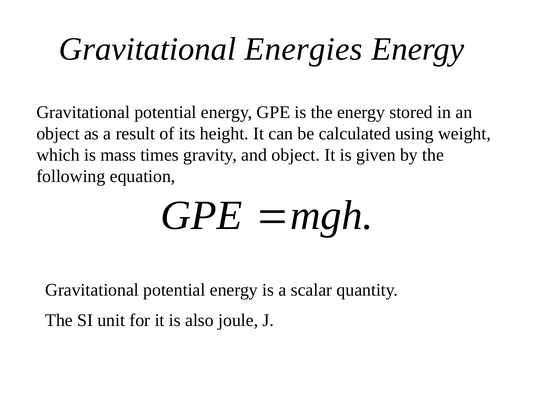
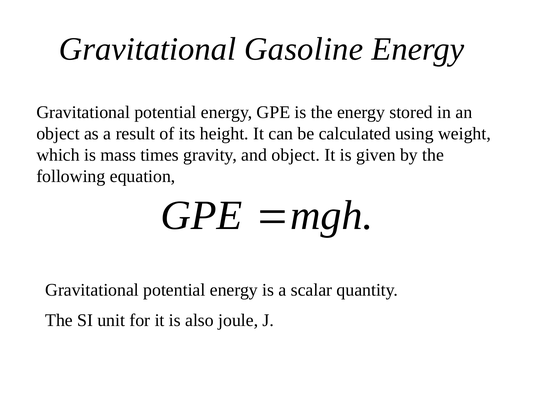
Energies: Energies -> Gasoline (304, 49)
